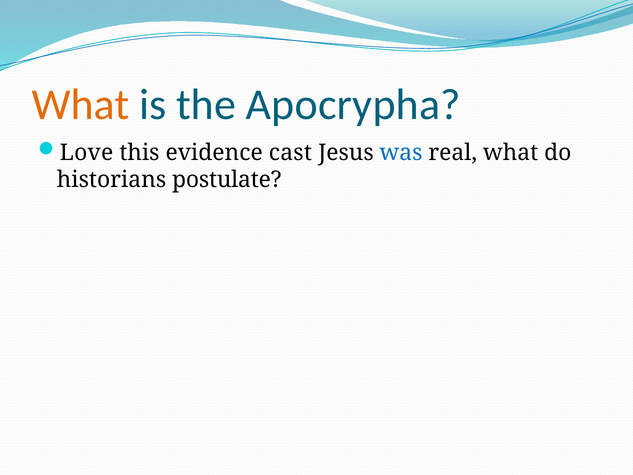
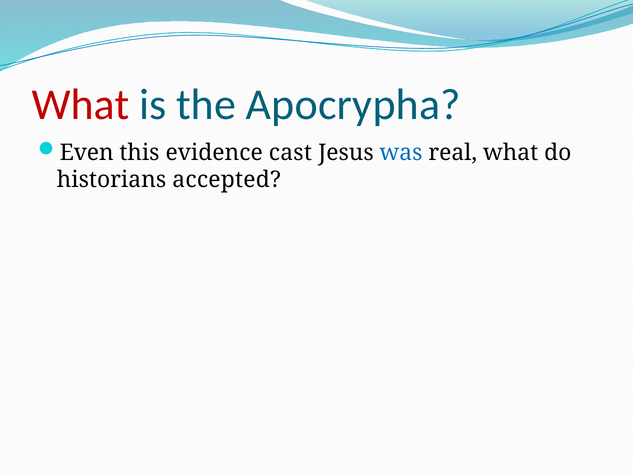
What colour: orange -> red (80, 105)
Love: Love -> Even (87, 152)
postulate: postulate -> accepted (227, 180)
